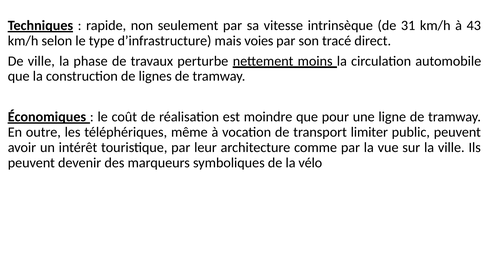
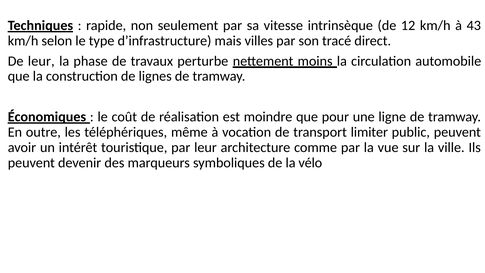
31: 31 -> 12 (408, 25)
voies: voies -> villes (259, 41)
De ville: ville -> leur (41, 61)
